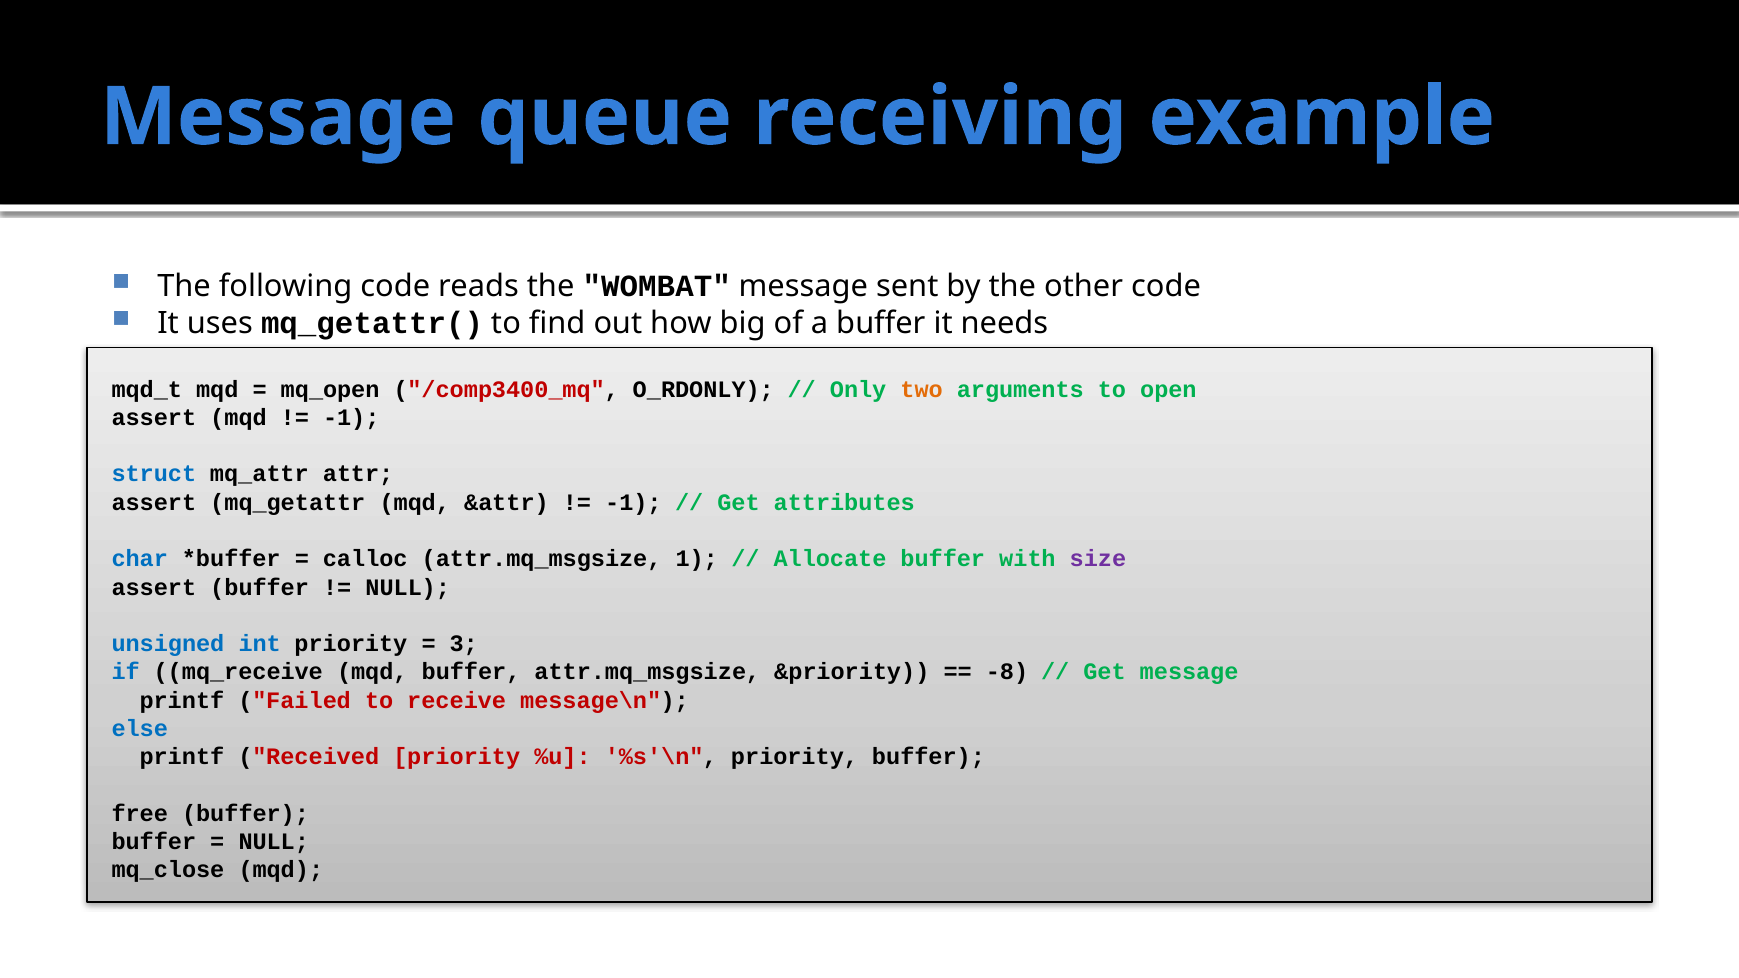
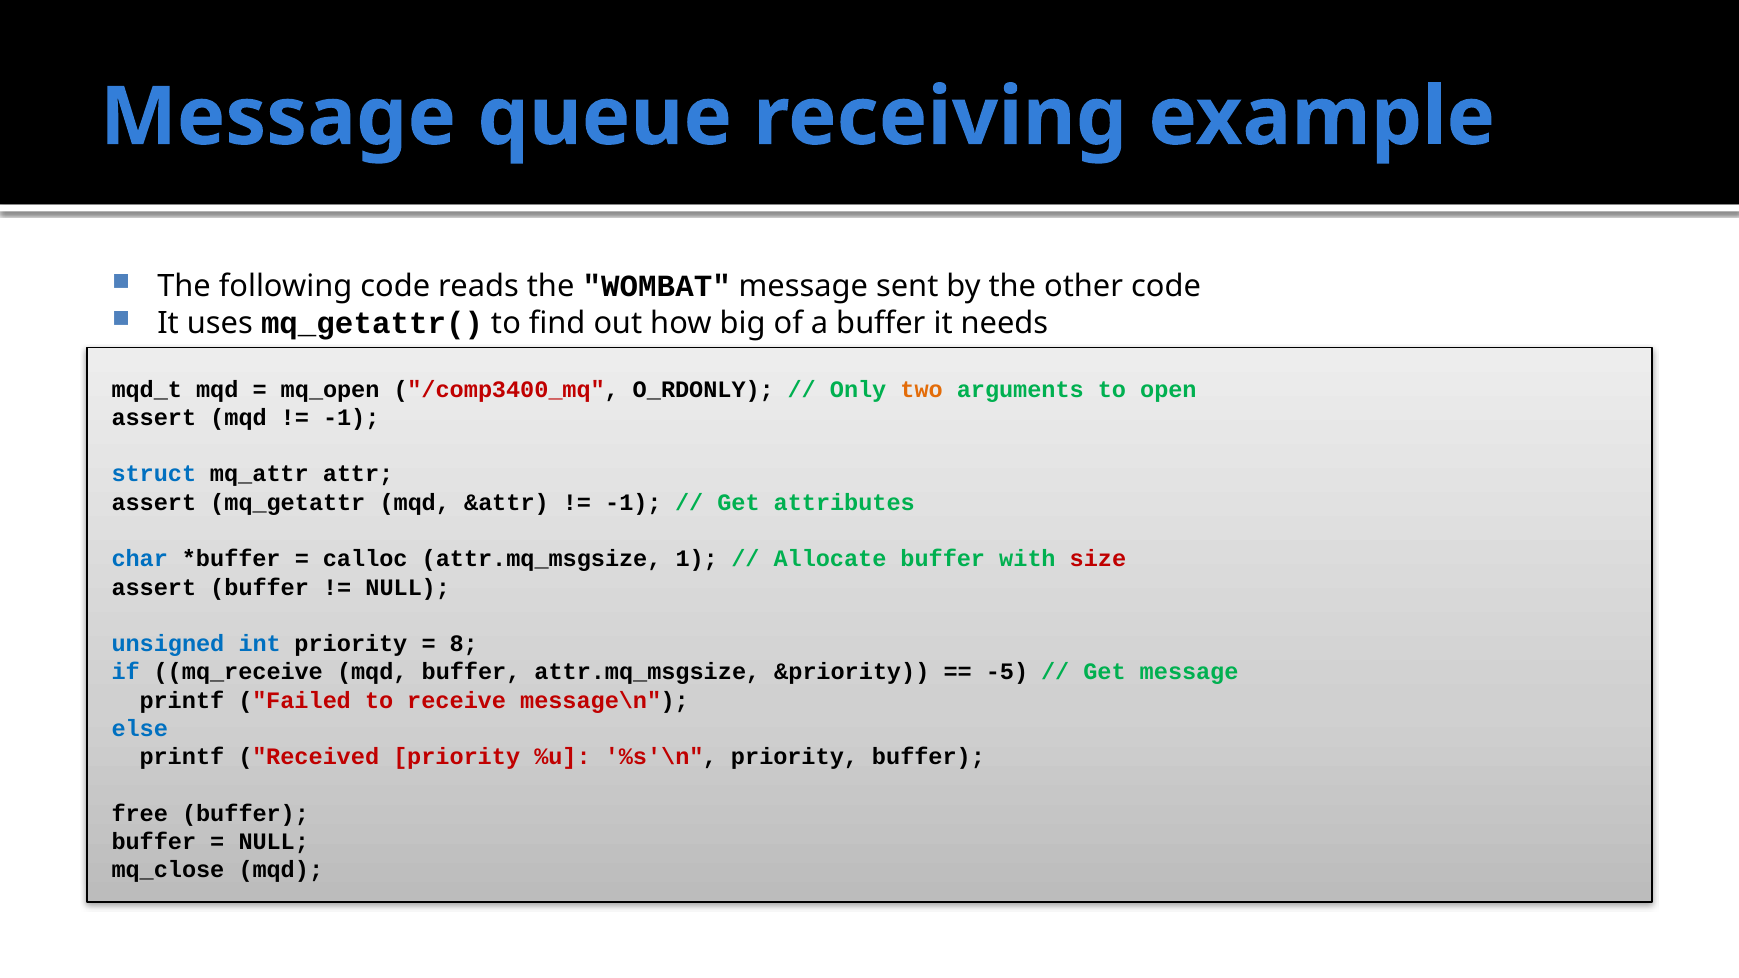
size colour: purple -> red (1098, 559)
3: 3 -> 8 (464, 644)
-8: -8 -> -5 (1007, 672)
